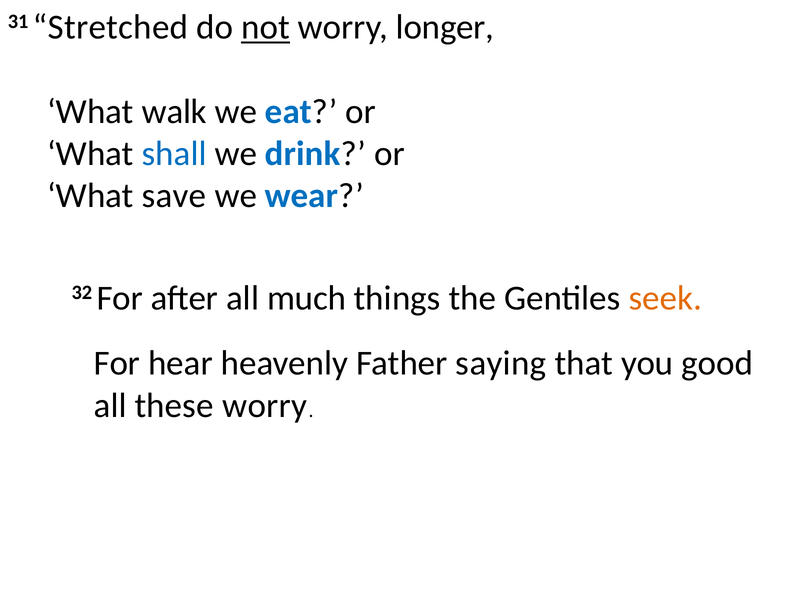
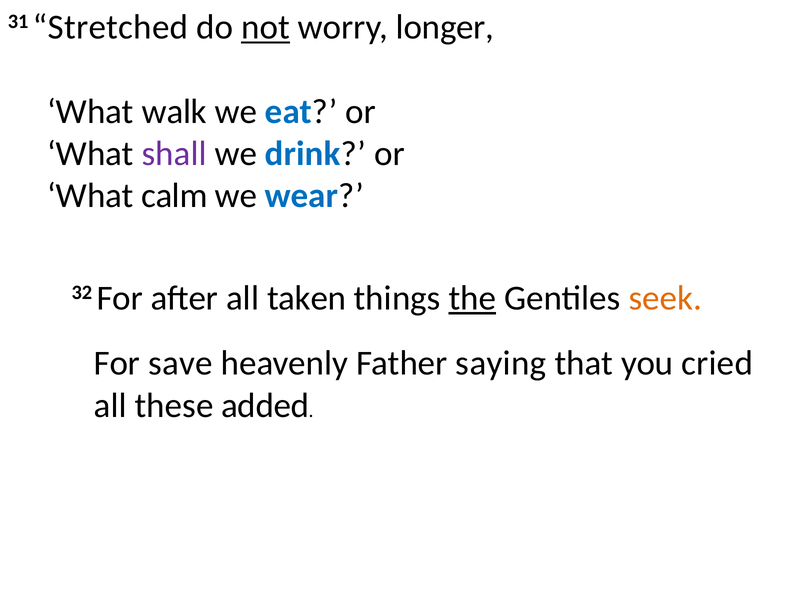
shall colour: blue -> purple (174, 154)
save: save -> calm (174, 196)
much: much -> taken (307, 298)
the underline: none -> present (472, 298)
hear: hear -> save (180, 363)
good: good -> cried (717, 363)
these worry: worry -> added (265, 405)
